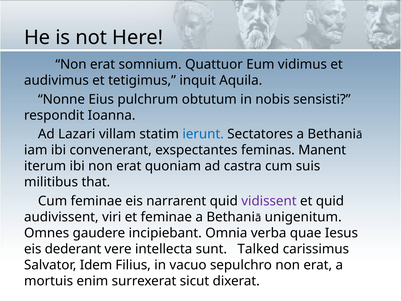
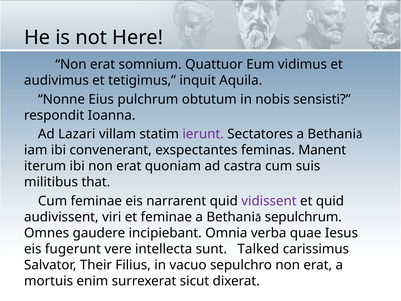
ierunt colour: blue -> purple (203, 134)
unigenitum: unigenitum -> sepulchrum (303, 217)
dederant: dederant -> fugerunt (73, 249)
Idem: Idem -> Their (96, 265)
